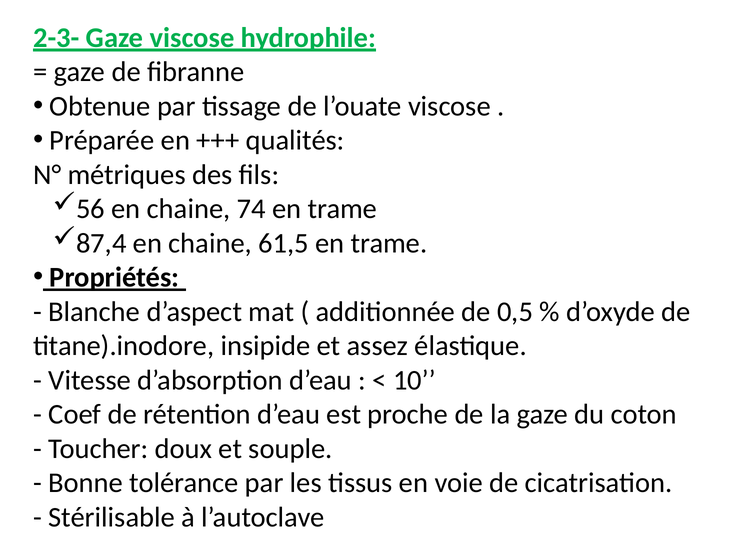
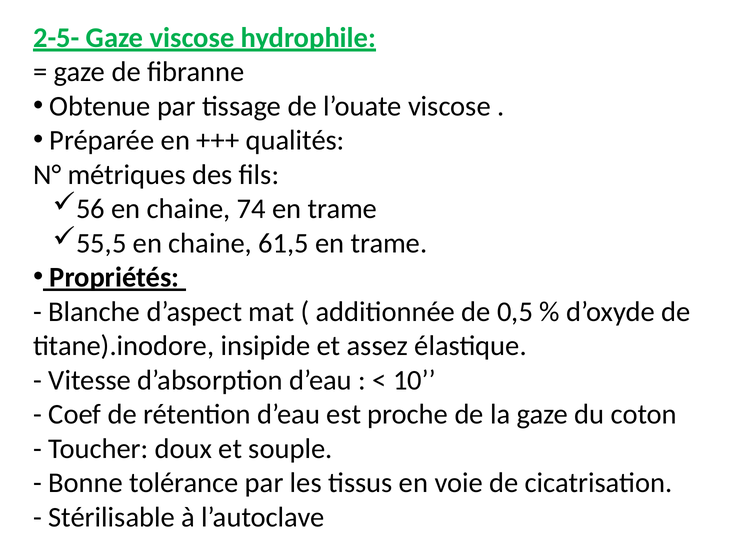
2-3-: 2-3- -> 2-5- (56, 38)
87,4: 87,4 -> 55,5 (101, 243)
